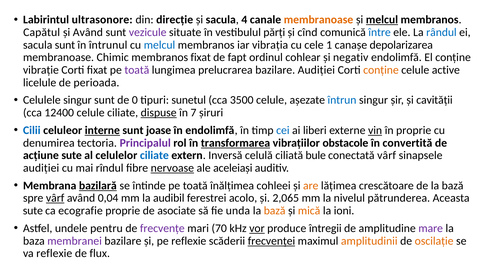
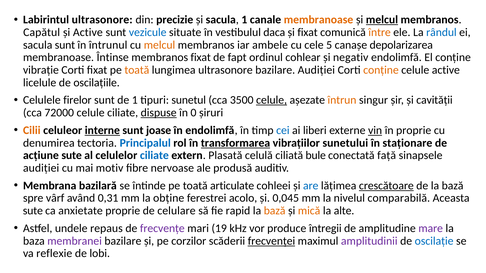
direcție: direcție -> precizie (175, 20)
sacula 4: 4 -> 1 (244, 20)
și Având: Având -> Active (88, 32)
vezicule colour: purple -> blue (148, 32)
părți: părți -> daca (274, 32)
și cînd: cînd -> fixat (308, 32)
între colour: blue -> orange (380, 32)
melcul colour: blue -> orange (159, 45)
vibrația: vibrația -> ambele (270, 45)
1: 1 -> 5 (329, 45)
Chimic: Chimic -> Întinse (113, 58)
toată colour: purple -> orange (137, 70)
lungimea prelucrarea: prelucrarea -> ultrasonore (225, 70)
perioada: perioada -> oscilațiile (97, 83)
Celulele singur: singur -> firelor (77, 100)
de 0: 0 -> 1 (135, 100)
celule underline: none -> present (272, 100)
întrun colour: blue -> orange (342, 100)
12400: 12400 -> 72000 (59, 113)
7: 7 -> 0 (194, 113)
Cilii colour: blue -> orange (32, 130)
Principalul colour: purple -> blue (145, 143)
obstacole: obstacole -> sunetului (345, 143)
convertită: convertită -> staționare (407, 143)
Inversă: Inversă -> Plasată (225, 156)
conectată vârf: vârf -> față (387, 156)
rîndul: rîndul -> motiv (110, 168)
nervoase underline: present -> none (172, 168)
aceleiași: aceleiași -> produsă (233, 168)
bazilară underline: present -> none (98, 186)
înălțimea: înălțimea -> articulate (232, 186)
are colour: orange -> blue (311, 186)
crescătoare underline: none -> present (386, 186)
vârf underline: present -> none (55, 198)
0,04: 0,04 -> 0,31 (108, 198)
audibil: audibil -> obține (169, 198)
2,065: 2,065 -> 0,045 (286, 198)
pătrunderea: pătrunderea -> comparabilă (399, 198)
ecografie: ecografie -> anxietate (81, 211)
asociate: asociate -> celulare (176, 211)
unda: unda -> rapid (238, 211)
ioni: ioni -> alte (344, 211)
pentru: pentru -> repaus (106, 229)
70: 70 -> 19 (219, 229)
vor underline: present -> none (257, 229)
pe reflexie: reflexie -> corzilor (189, 241)
amplitudinii colour: orange -> purple (369, 241)
oscilație colour: orange -> blue (434, 241)
flux: flux -> lobi (100, 254)
